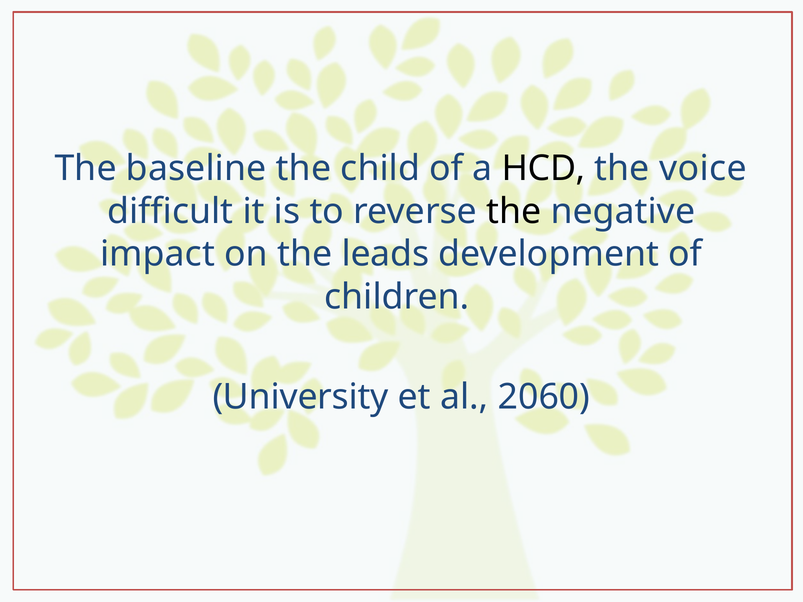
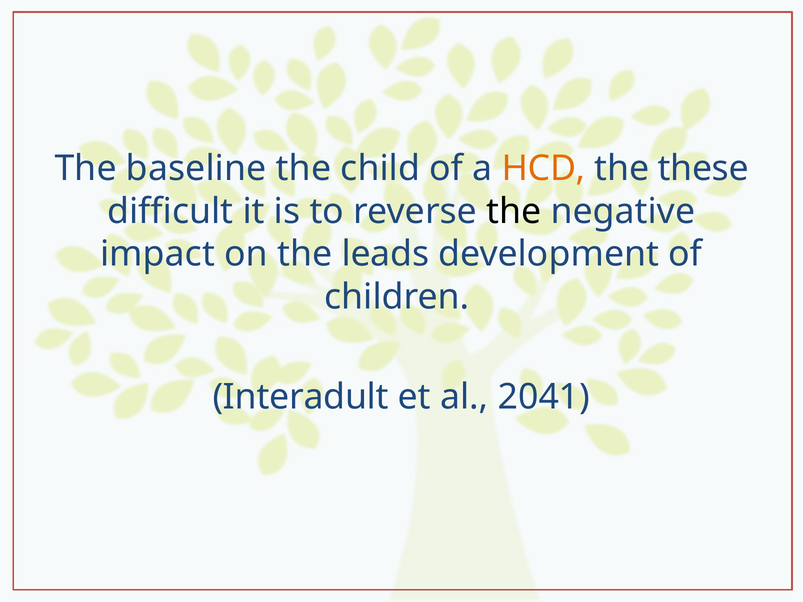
HCD colour: black -> orange (543, 168)
voice: voice -> these (703, 168)
University: University -> Interadult (301, 397)
2060: 2060 -> 2041 (544, 397)
